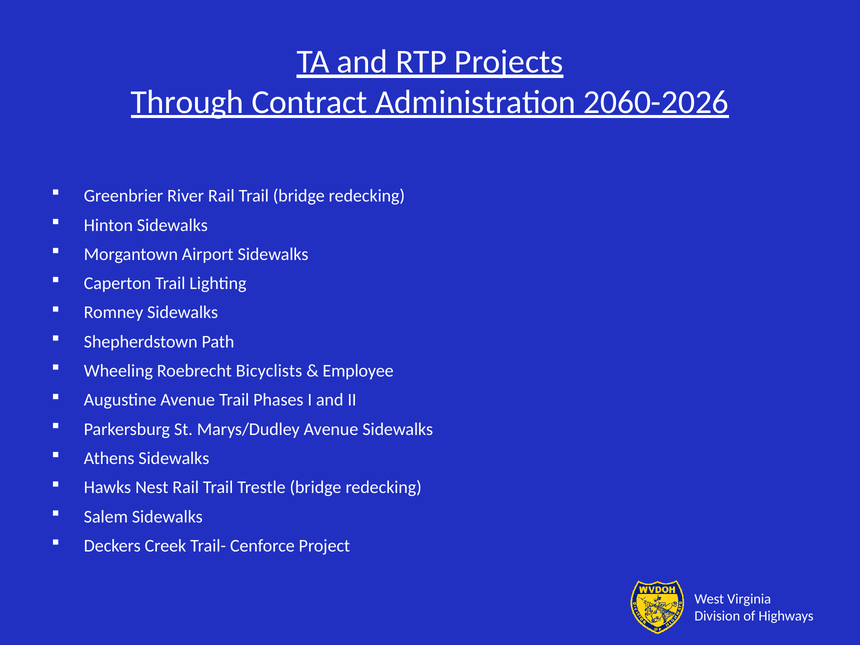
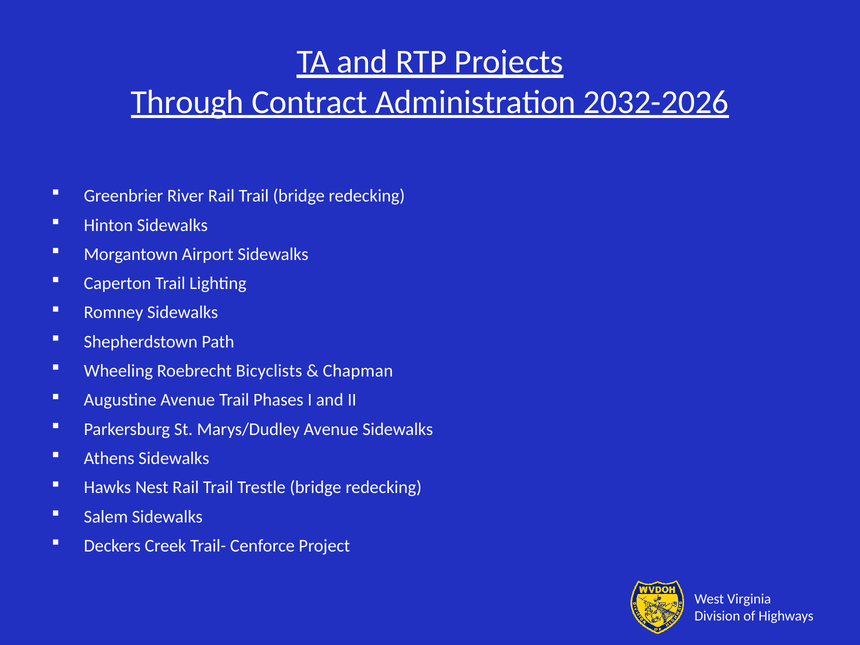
2060-2026: 2060-2026 -> 2032-2026 (656, 102)
Employee: Employee -> Chapman (358, 371)
